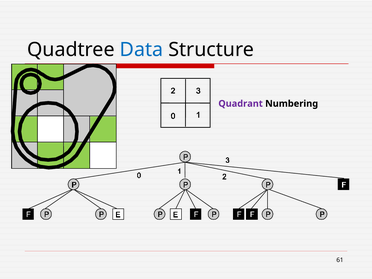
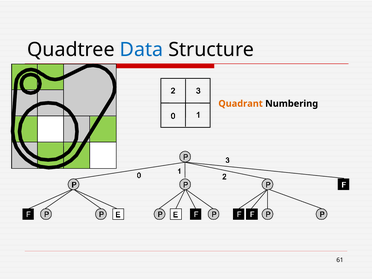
Quadrant colour: purple -> orange (241, 104)
